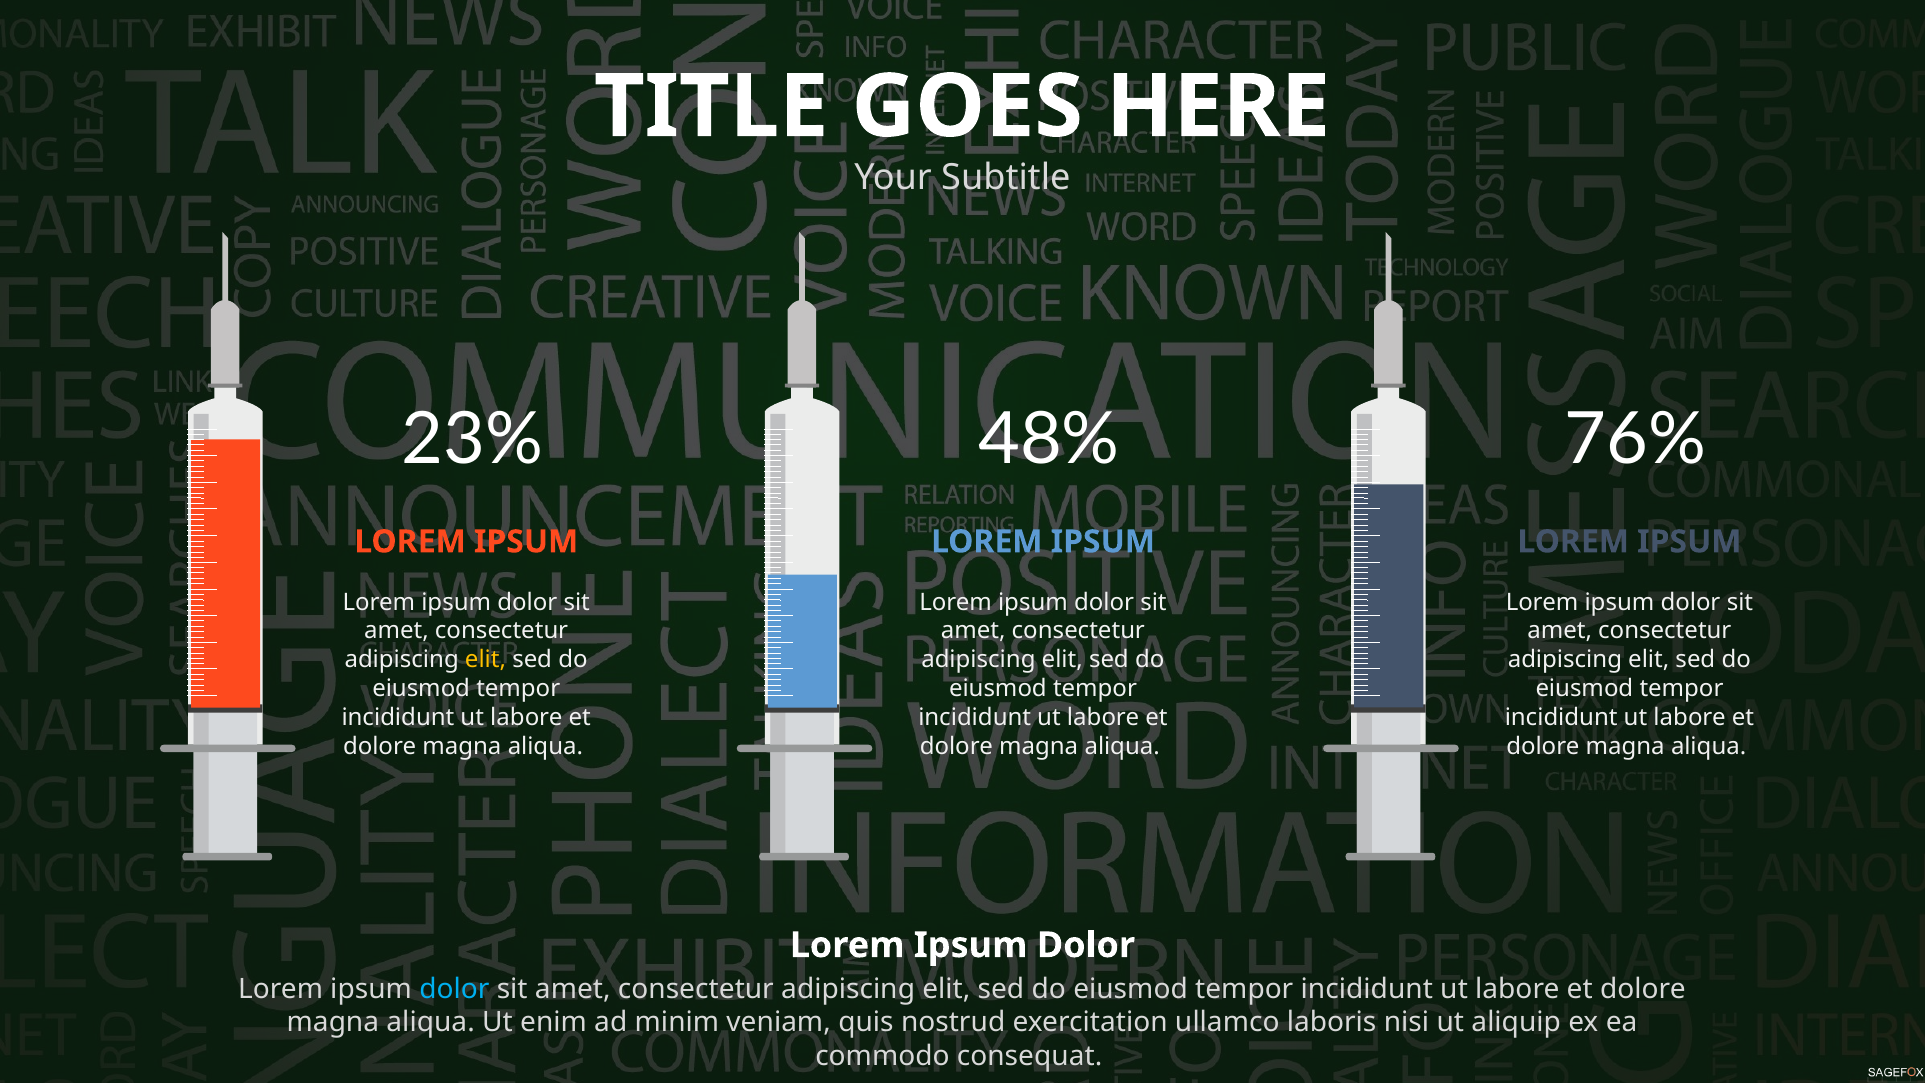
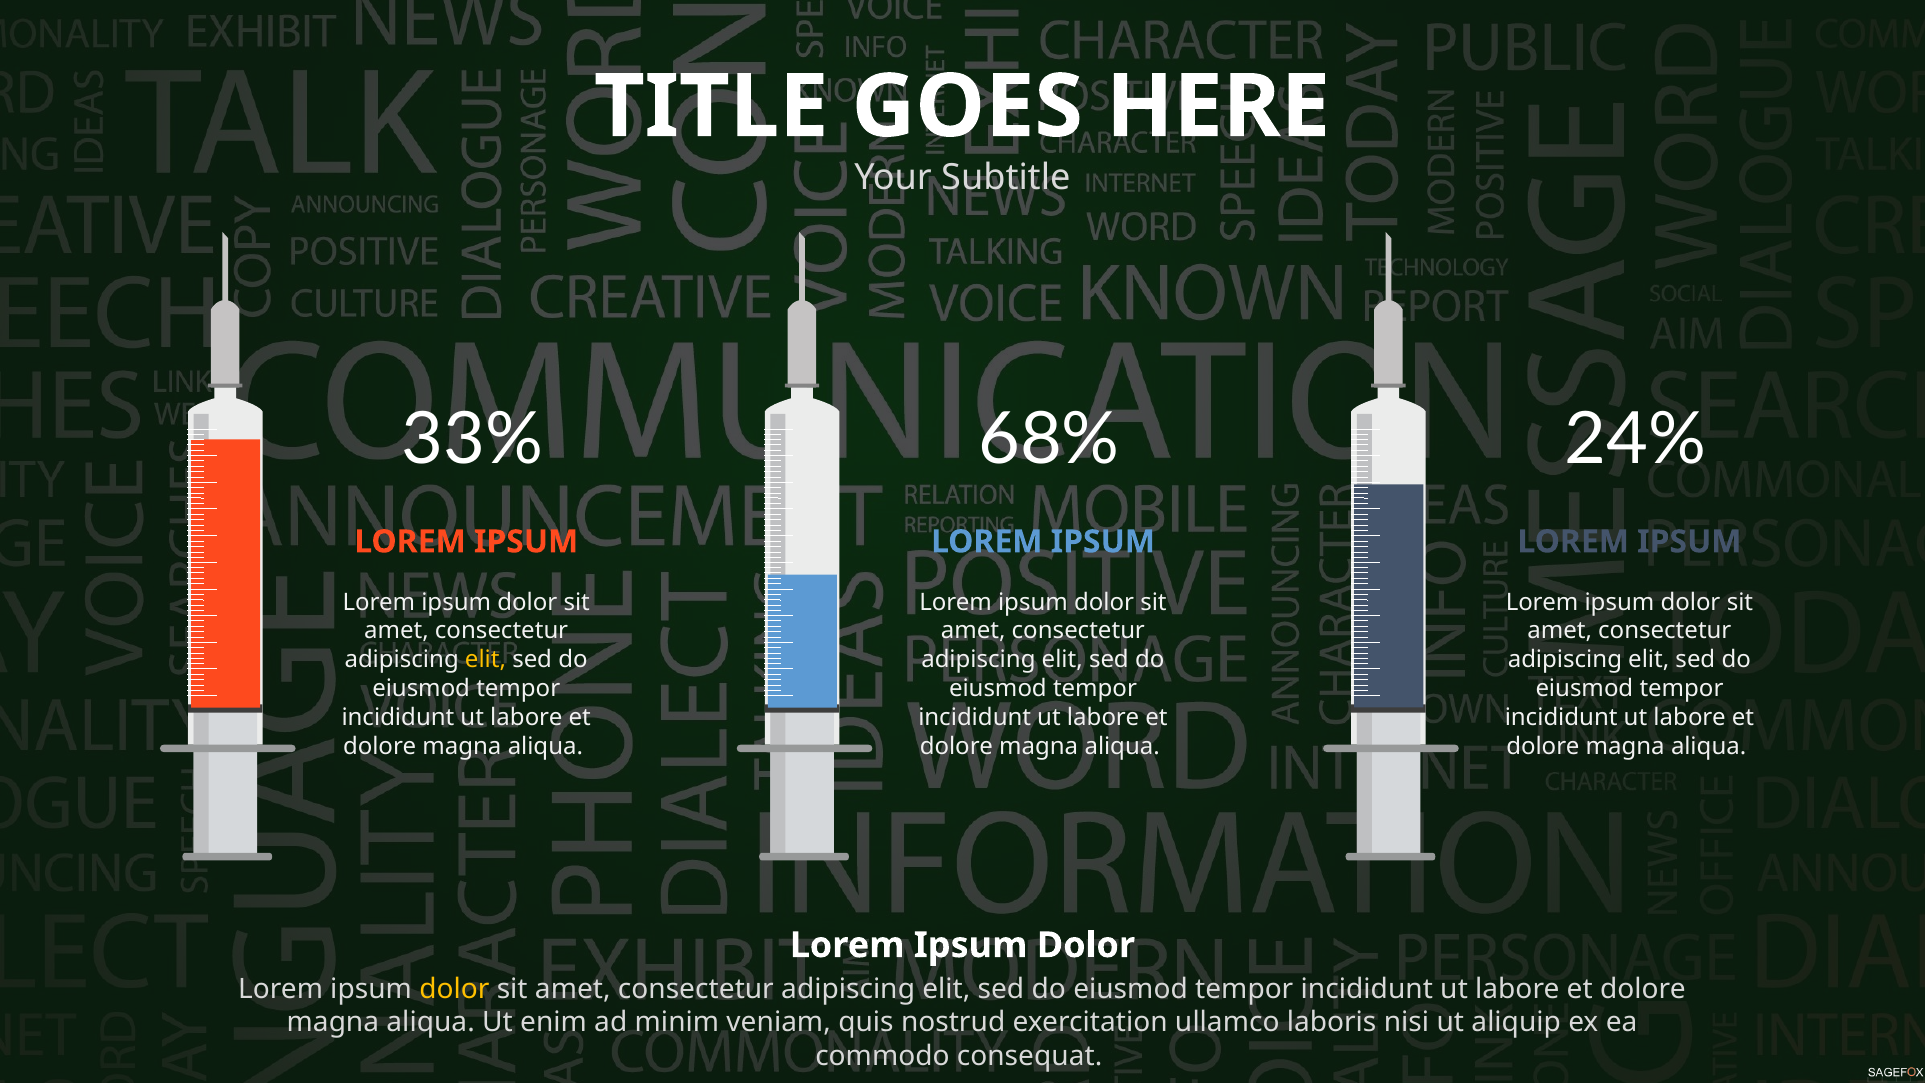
23%: 23% -> 33% (472, 440)
48%: 48% -> 68% (1049, 440)
76%: 76% -> 24% (1635, 440)
dolor colour: light blue -> yellow (454, 989)
